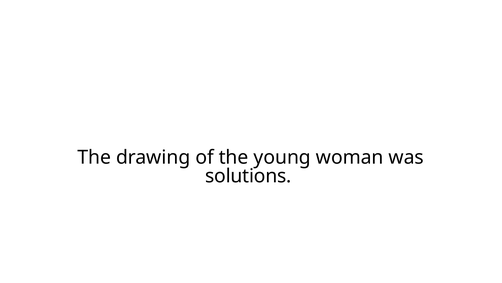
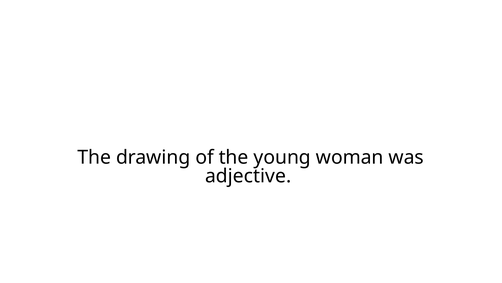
solutions: solutions -> adjective (248, 176)
